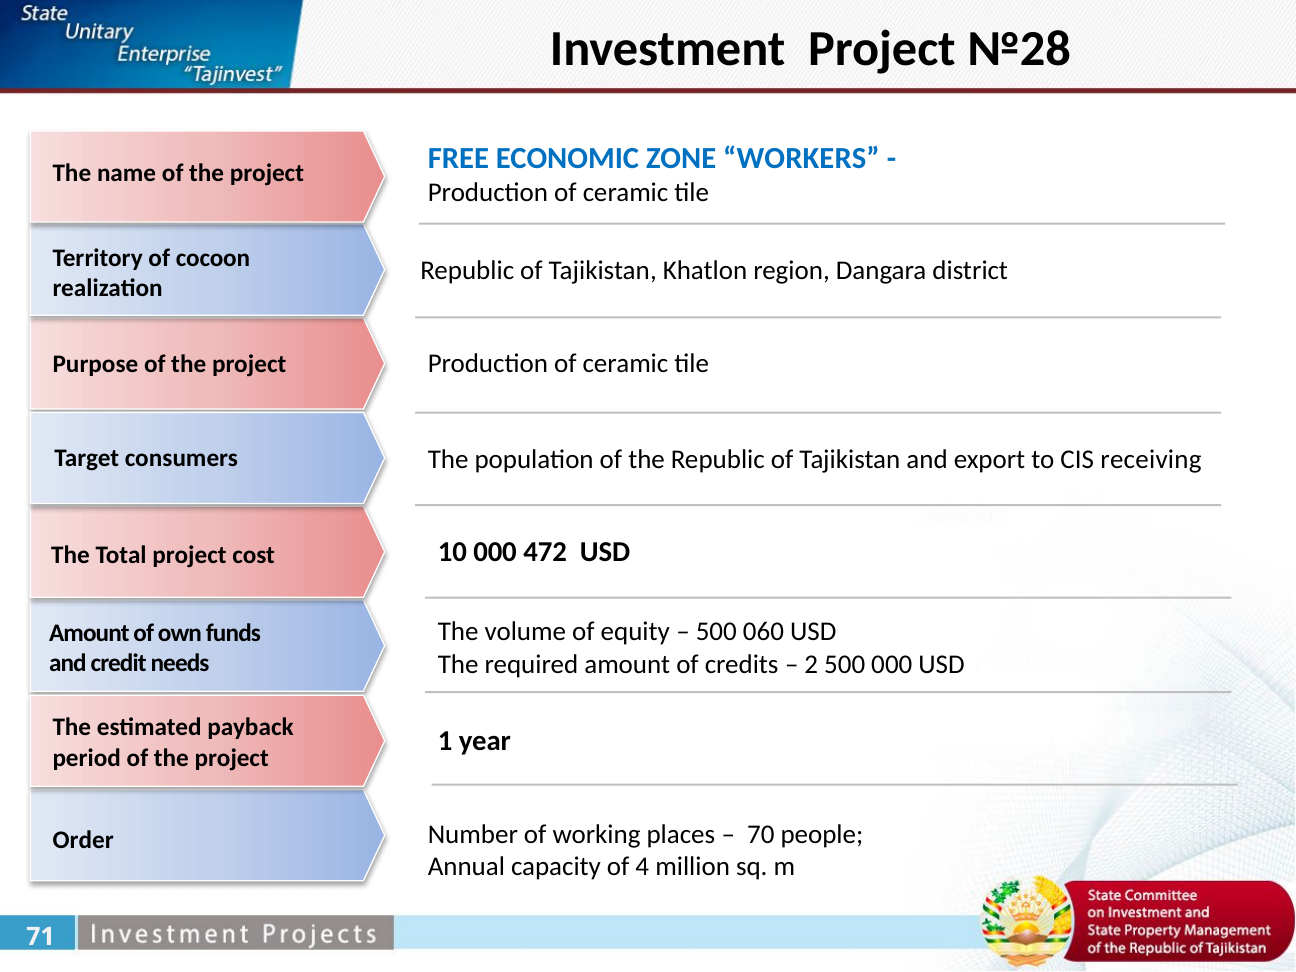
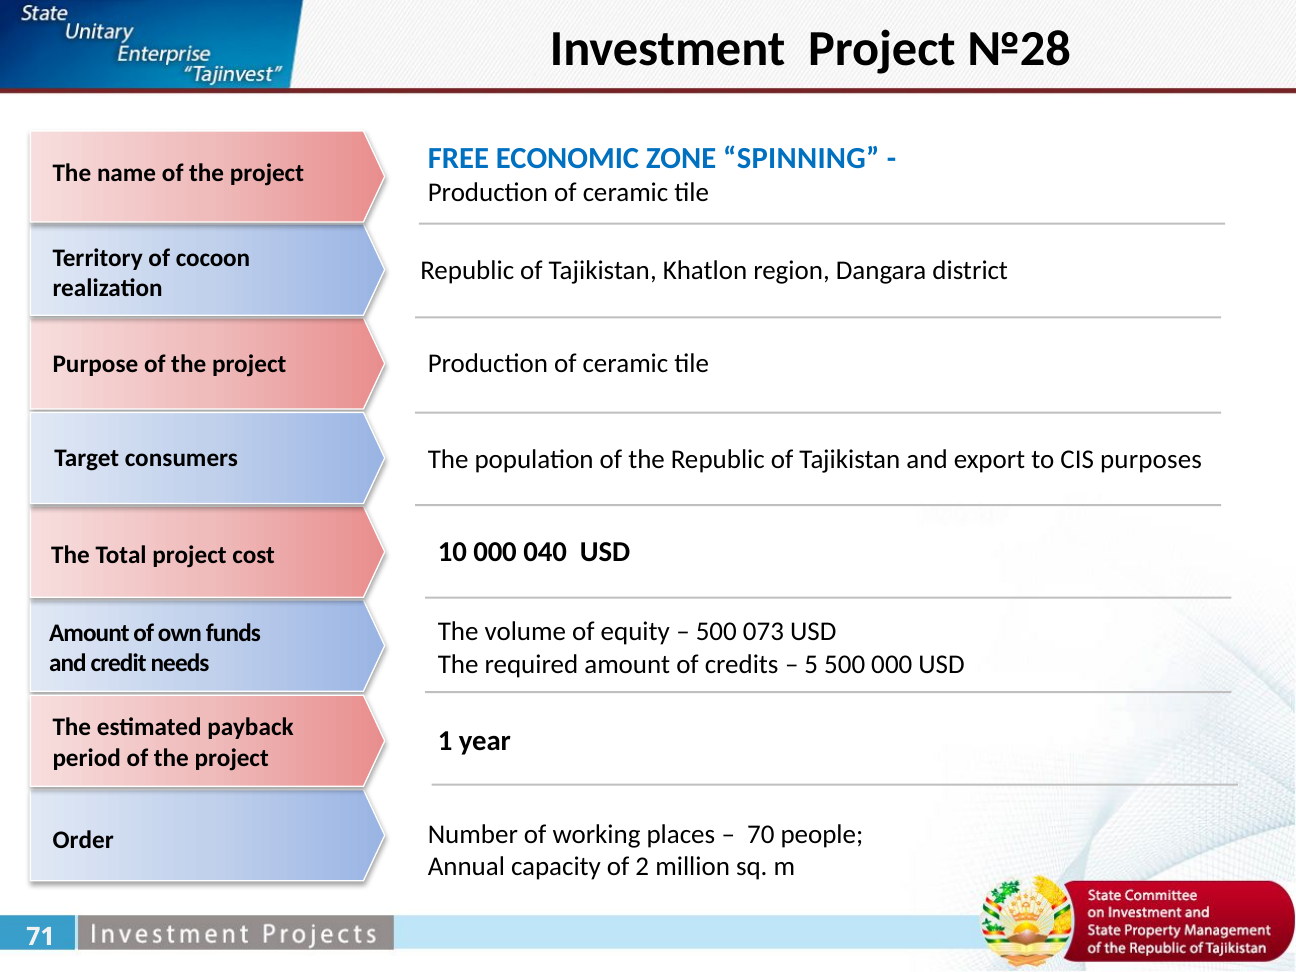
WORKERS: WORKERS -> SPINNING (801, 159)
receiving: receiving -> purposes (1151, 460)
472: 472 -> 040 (545, 552)
060: 060 -> 073 (763, 632)
2: 2 -> 5 (811, 664)
4: 4 -> 2 (642, 867)
